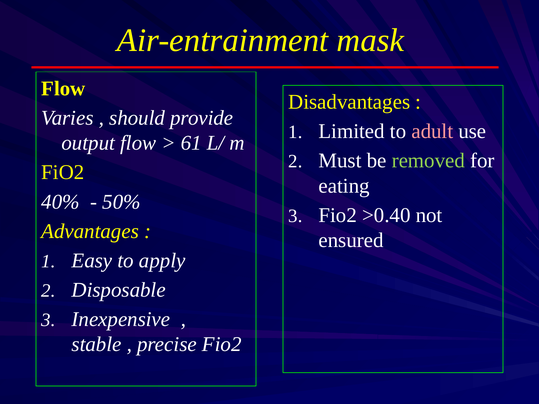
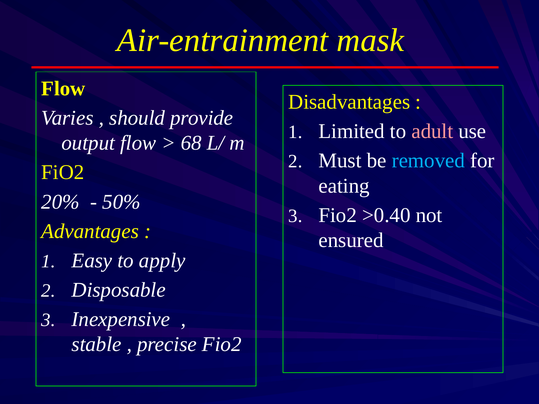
61: 61 -> 68 (191, 143)
removed colour: light green -> light blue (428, 161)
40%: 40% -> 20% (61, 202)
